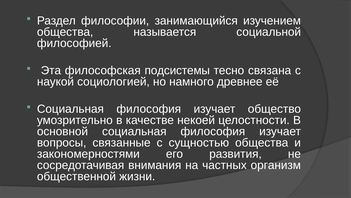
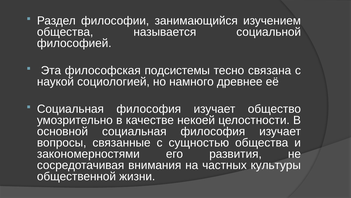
организм: организм -> культуры (276, 165)
